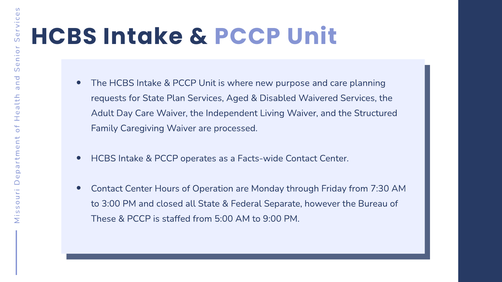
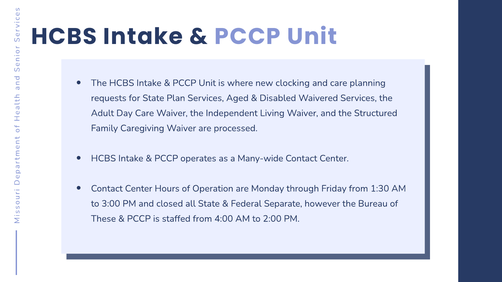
purpose: purpose -> clocking (293, 83)
Facts-wide: Facts-wide -> Many-wide (260, 159)
7:30: 7:30 -> 1:30 (380, 189)
5:00: 5:00 -> 4:00 (224, 219)
9:00: 9:00 -> 2:00 (272, 219)
